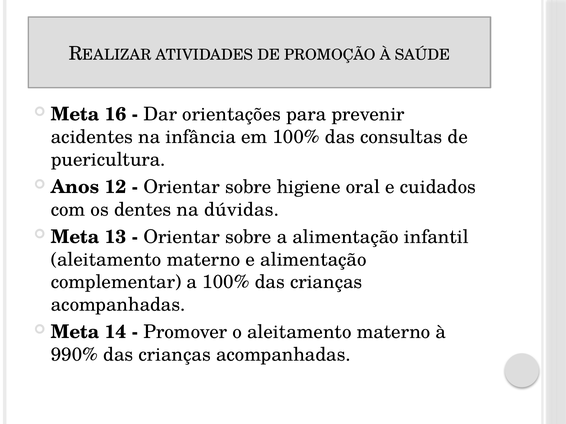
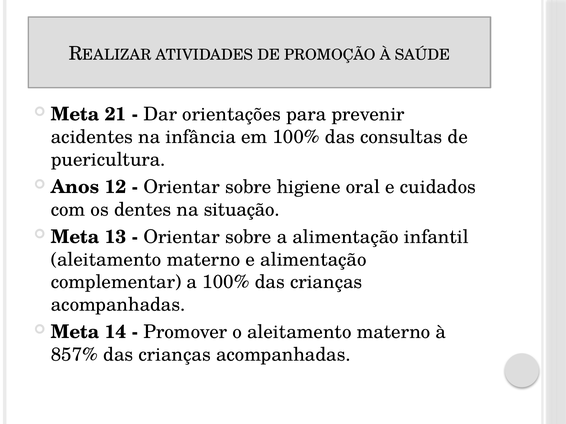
16: 16 -> 21 (116, 114)
dúvidas: dúvidas -> situação (242, 210)
990%: 990% -> 857% (74, 355)
